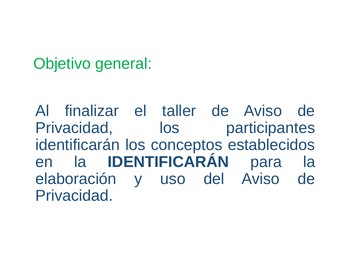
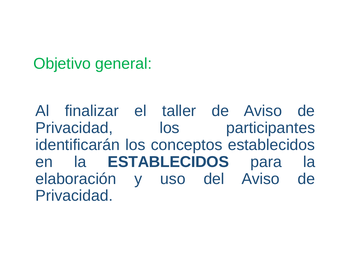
la IDENTIFICARÁN: IDENTIFICARÁN -> ESTABLECIDOS (168, 162)
